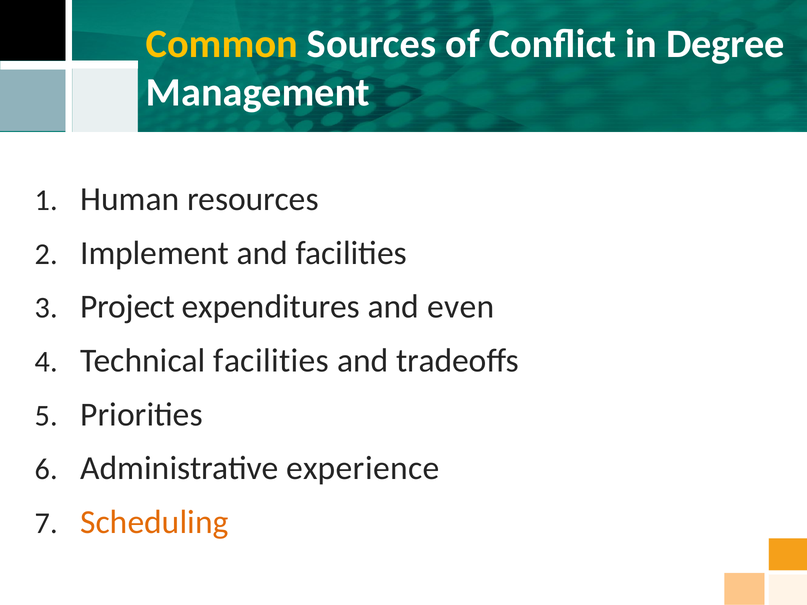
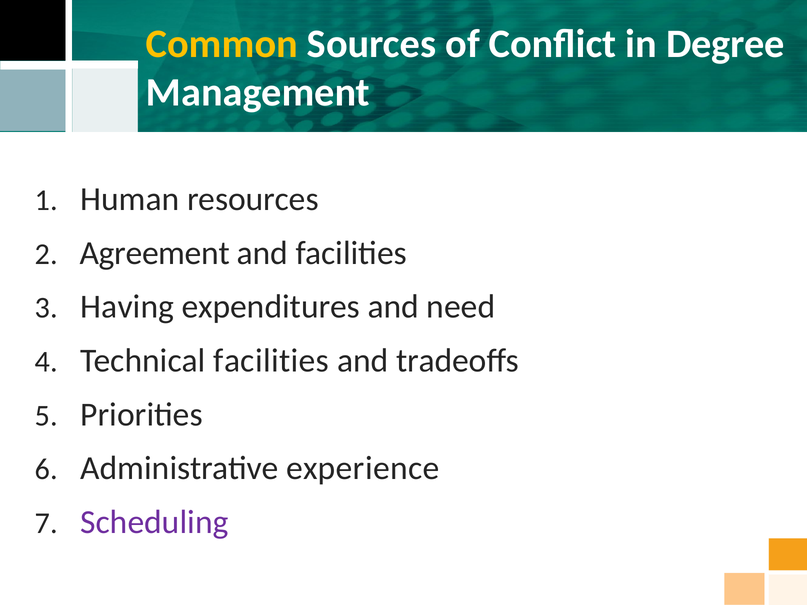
Implement: Implement -> Agreement (155, 253)
Project: Project -> Having (127, 307)
even: even -> need (461, 307)
Scheduling colour: orange -> purple (154, 522)
